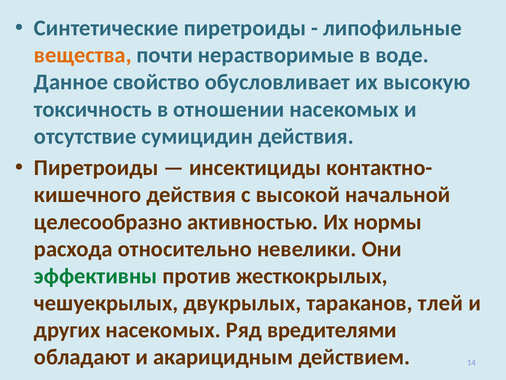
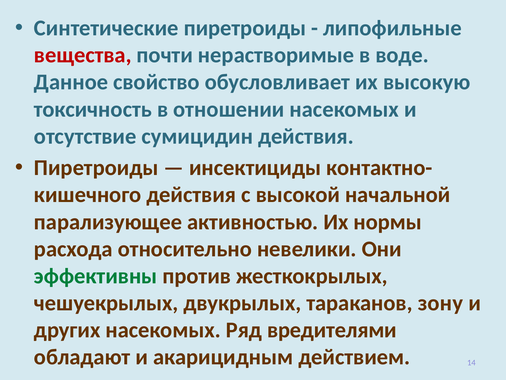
вещества colour: orange -> red (83, 55)
целесообразно: целесообразно -> парализующее (108, 222)
тлей: тлей -> зону (440, 303)
